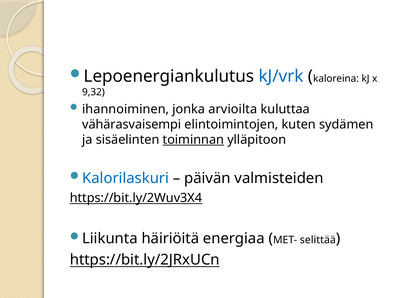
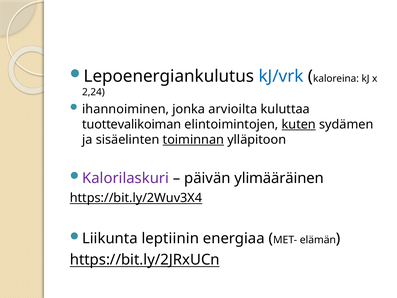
9,32: 9,32 -> 2,24 (93, 92)
vähärasvaisempi: vähärasvaisempi -> tuottevalikoiman (132, 124)
kuten underline: none -> present (299, 124)
Kalorilaskuri colour: blue -> purple (126, 178)
valmisteiden: valmisteiden -> ylimääräinen (279, 178)
häiriöitä: häiriöitä -> leptiinin (170, 238)
selittää: selittää -> elämän (318, 240)
